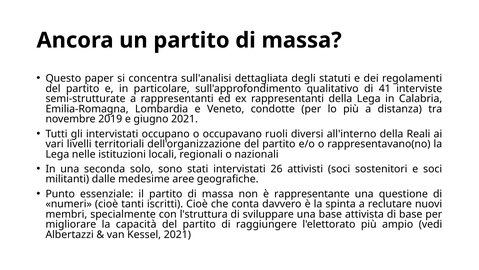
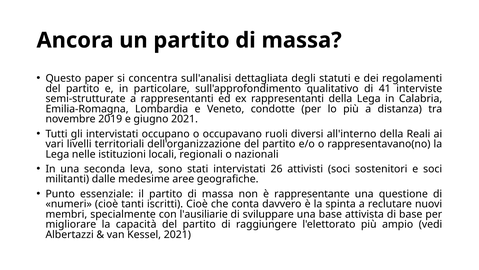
solo: solo -> leva (142, 169)
l'struttura: l'struttura -> l'ausiliarie (204, 214)
